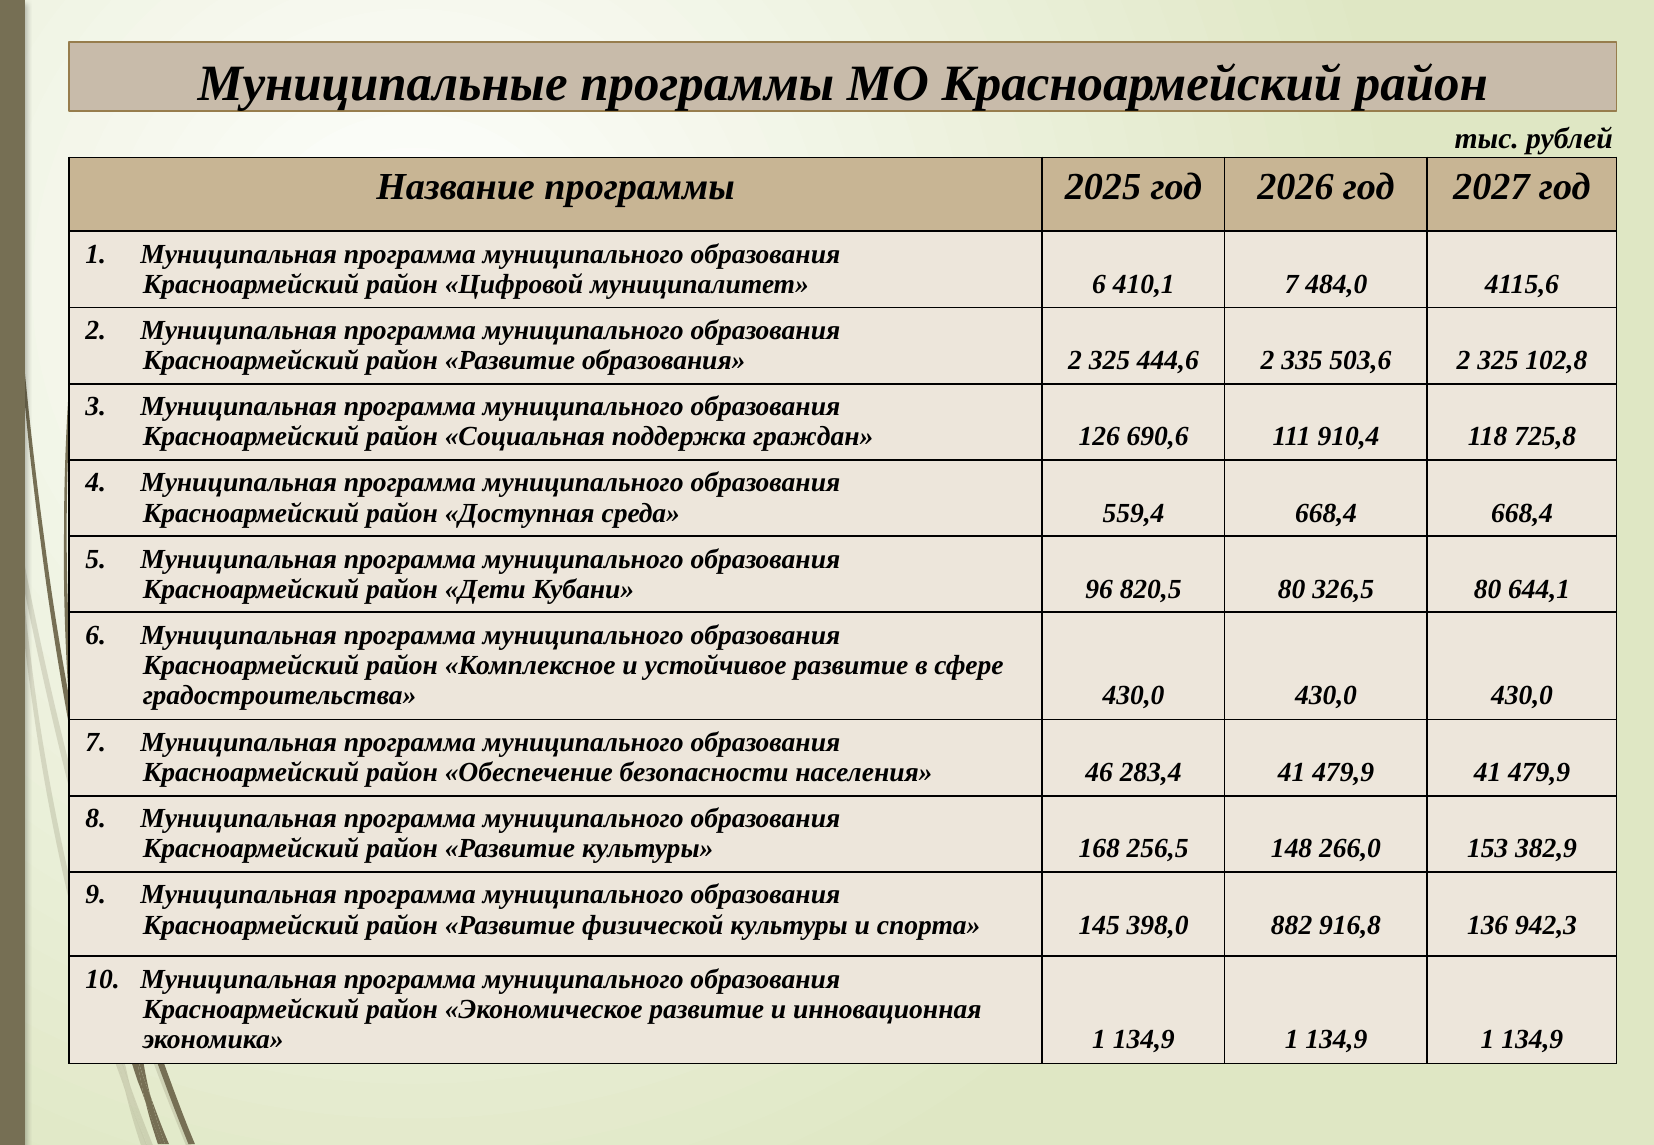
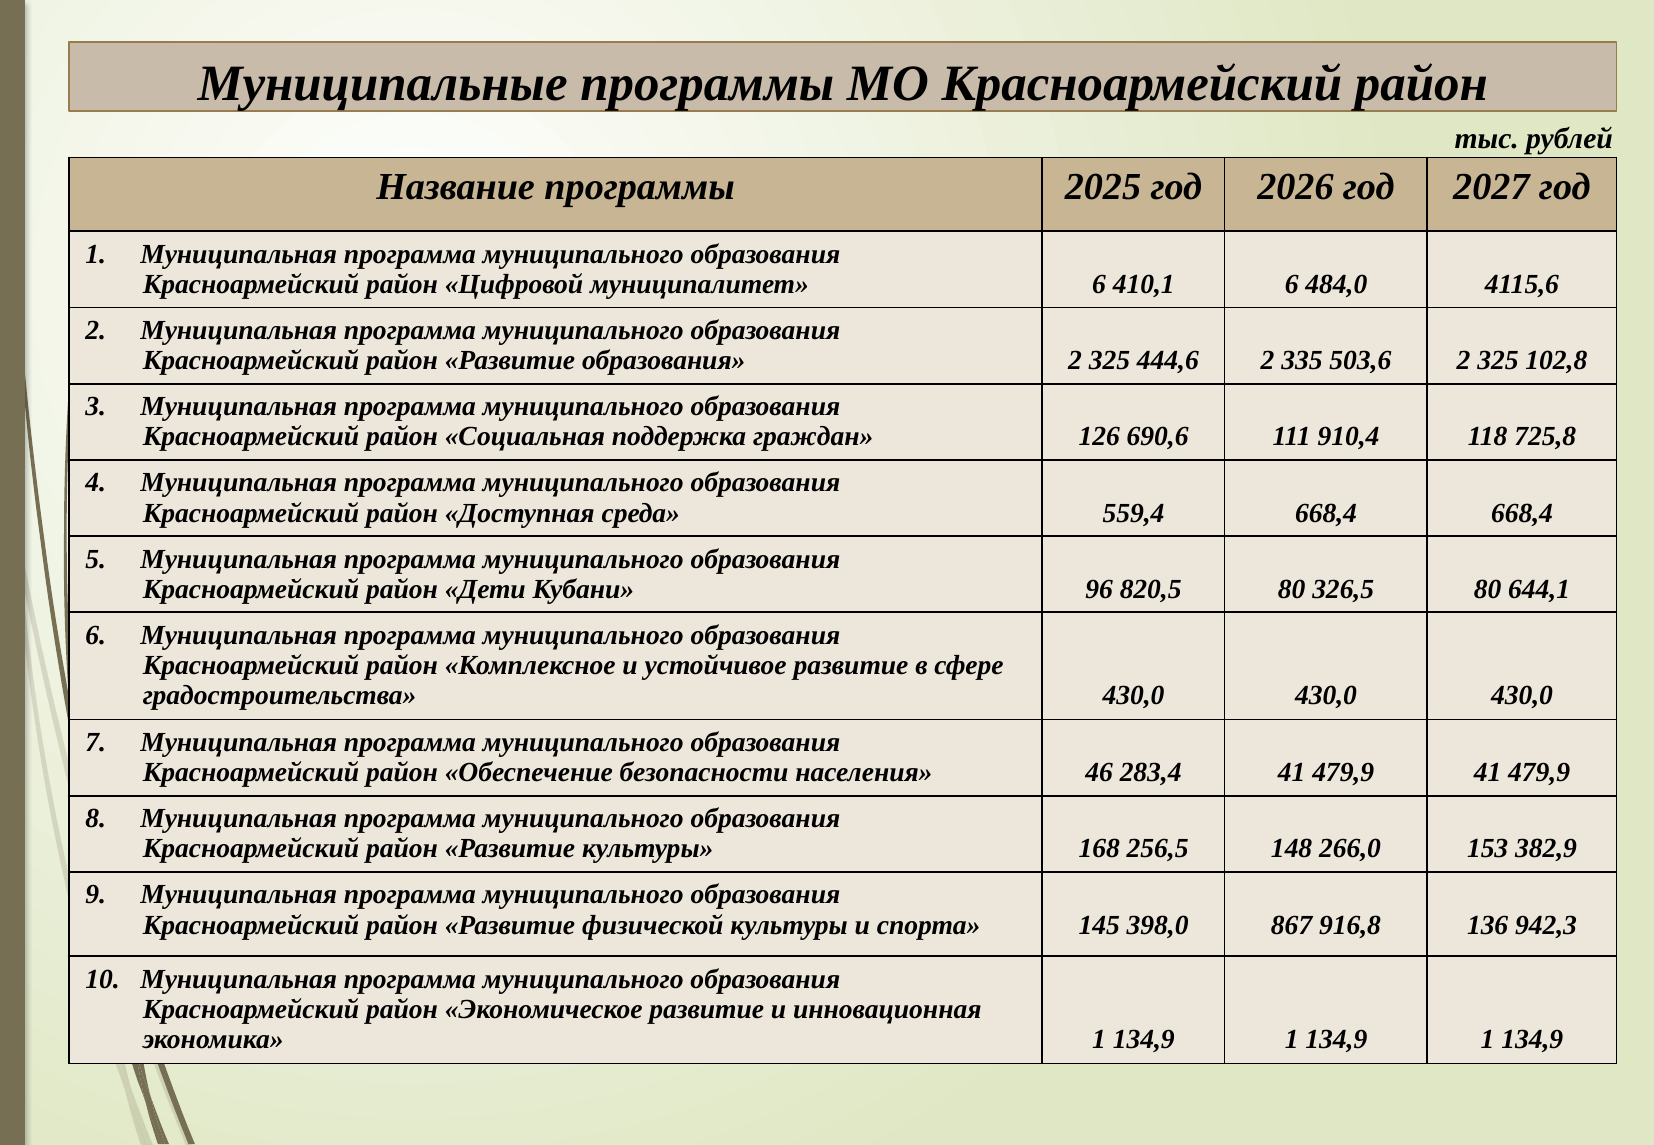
410,1 7: 7 -> 6 (1292, 284)
882: 882 -> 867 (1292, 925)
